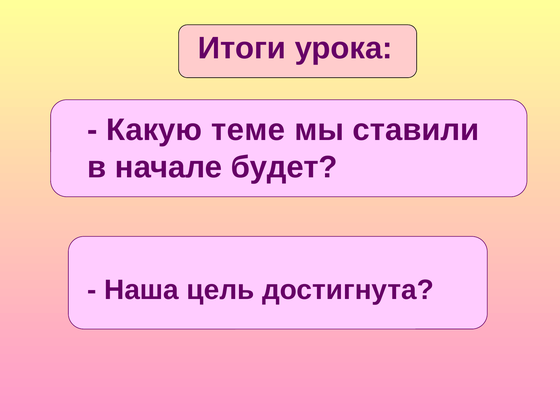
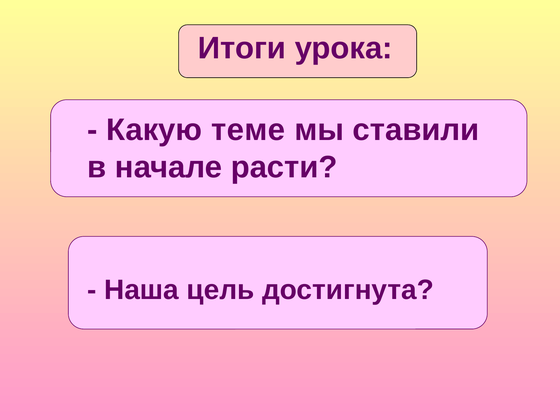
будет: будет -> расти (284, 167)
